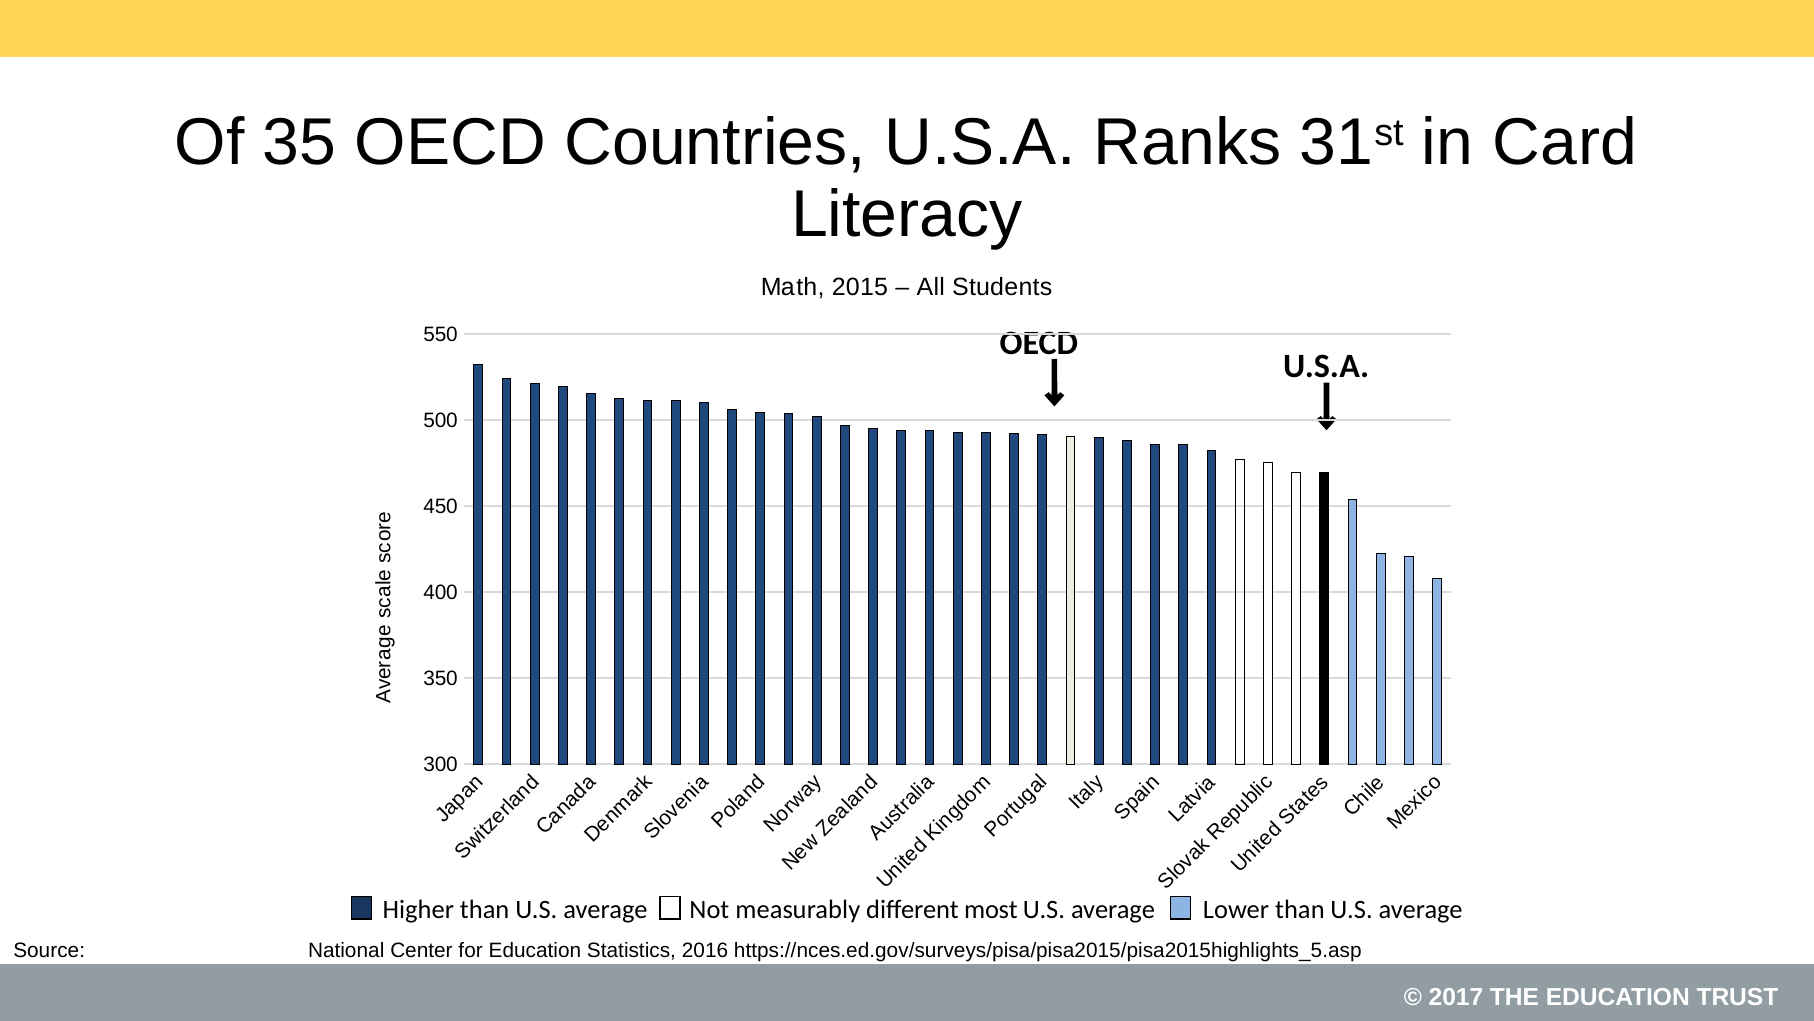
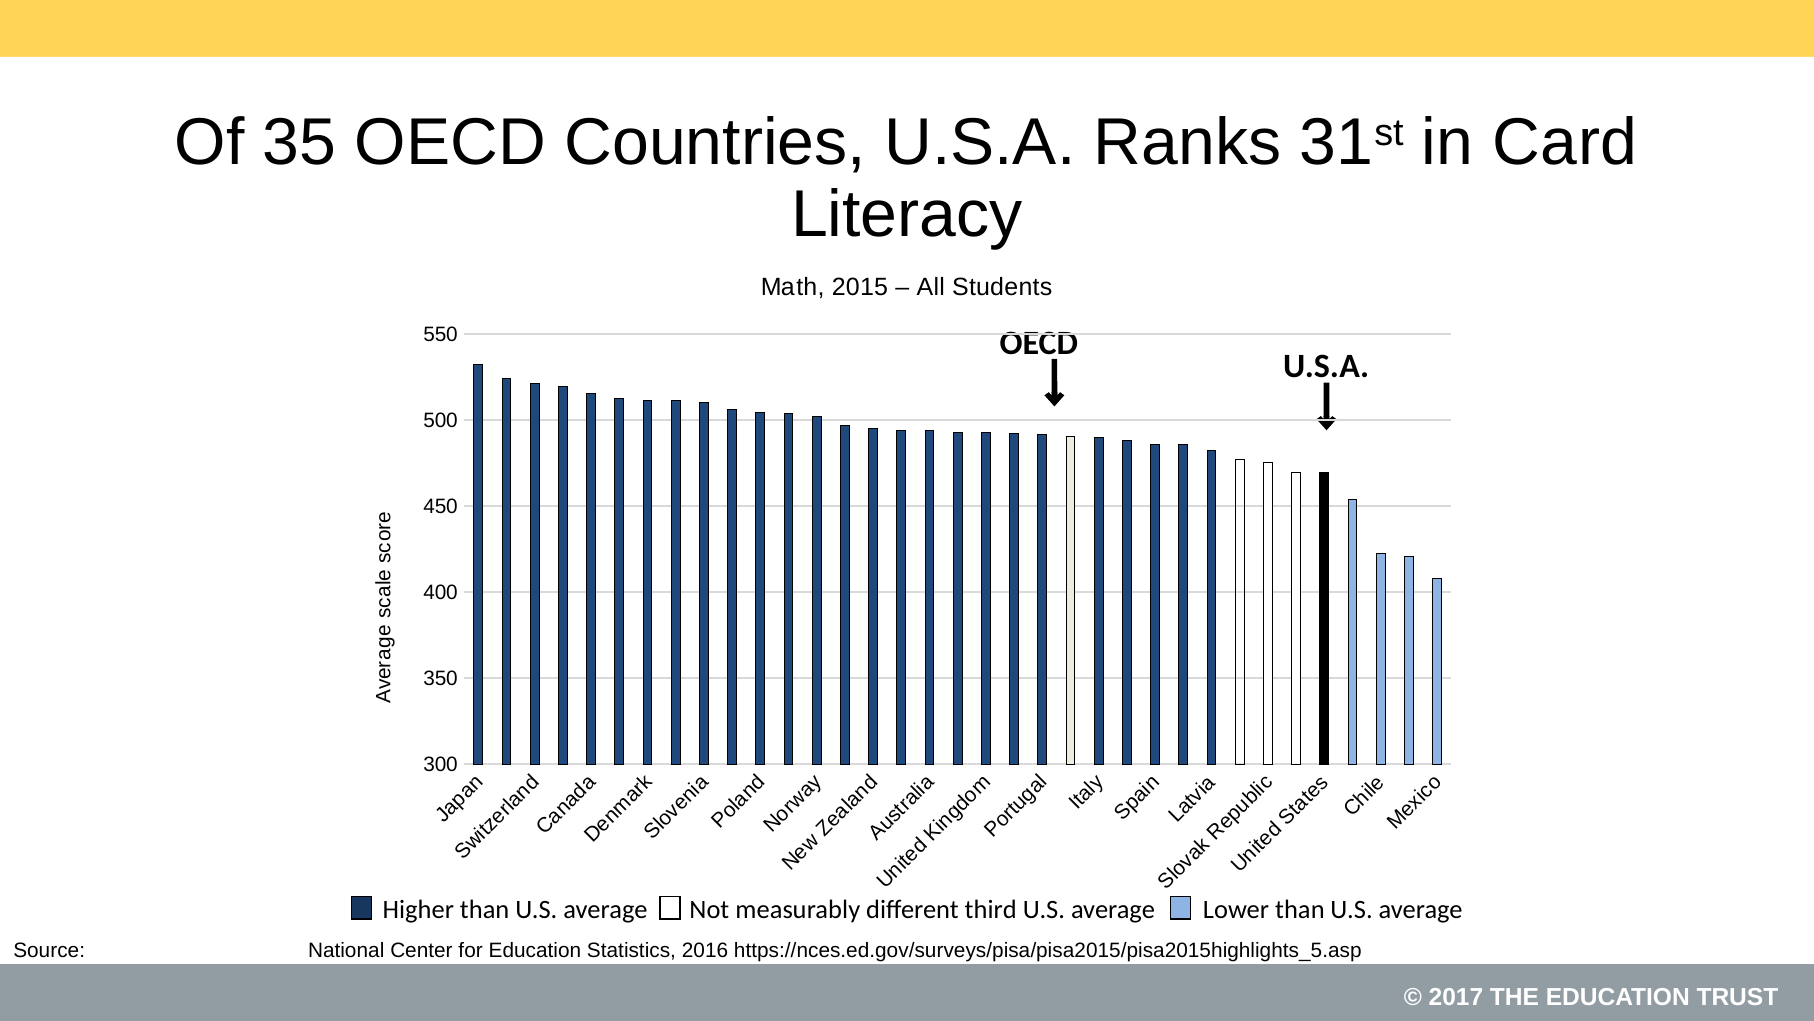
most: most -> third (991, 909)
